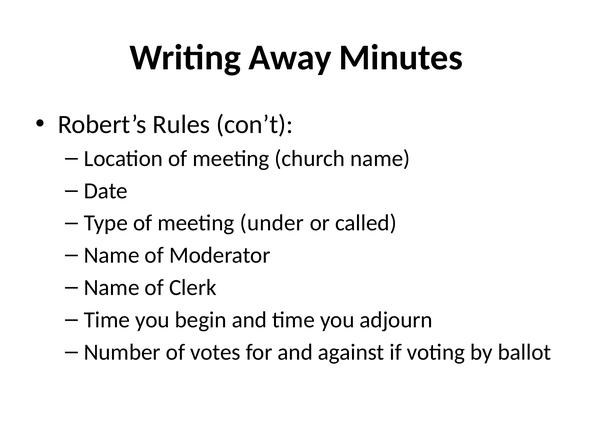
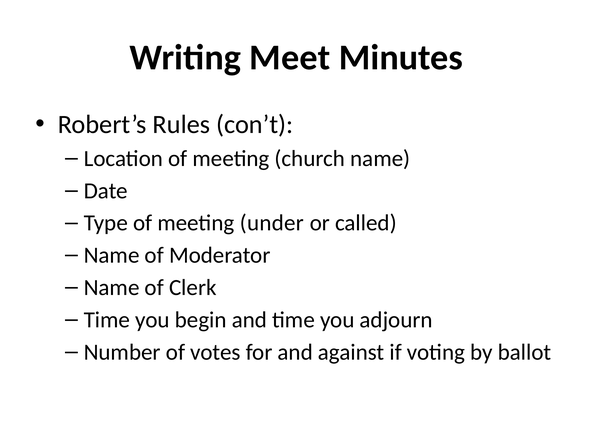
Away: Away -> Meet (290, 57)
